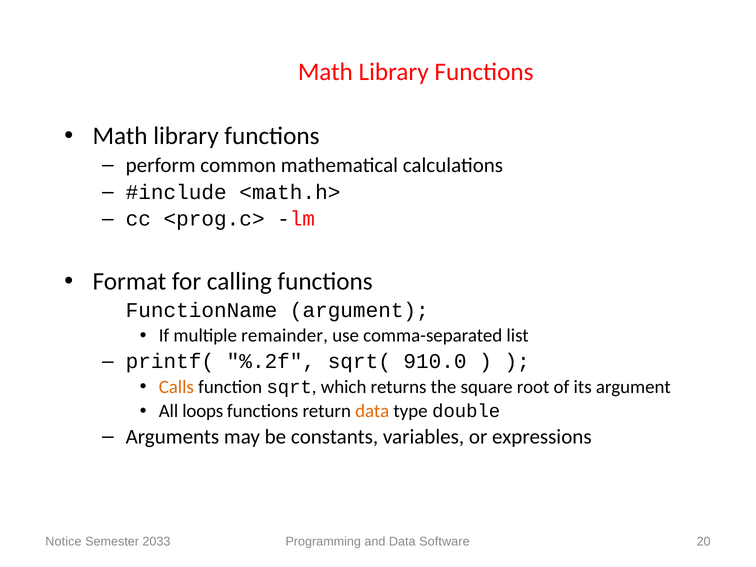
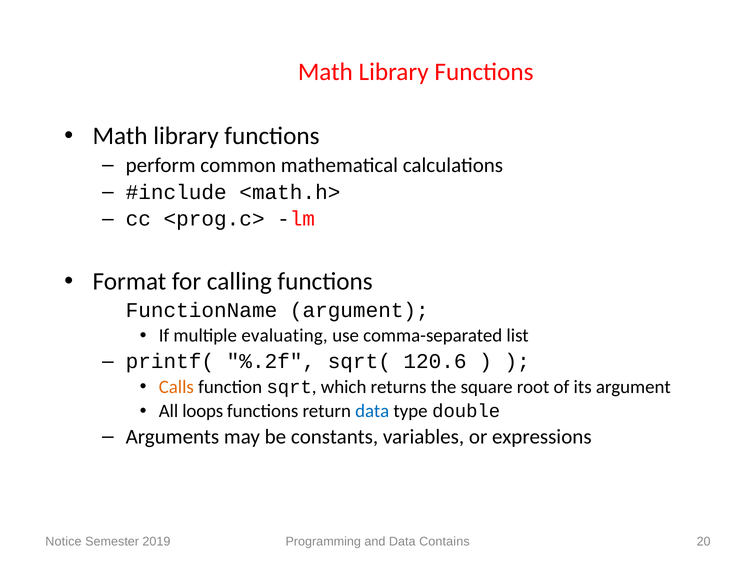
remainder: remainder -> evaluating (285, 336)
910.0: 910.0 -> 120.6 (435, 361)
data colour: orange -> blue (372, 411)
2033: 2033 -> 2019 (156, 541)
Software: Software -> Contains (444, 541)
